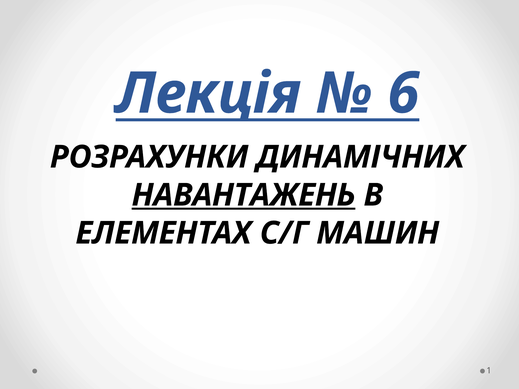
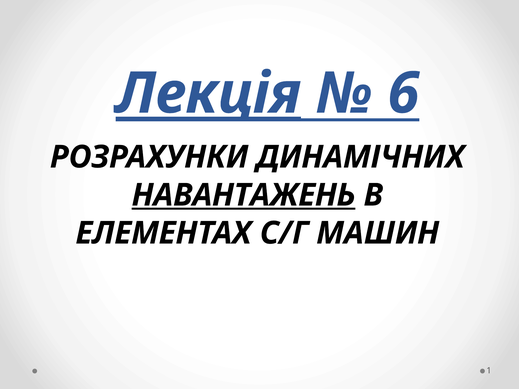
Лекція underline: none -> present (208, 94)
